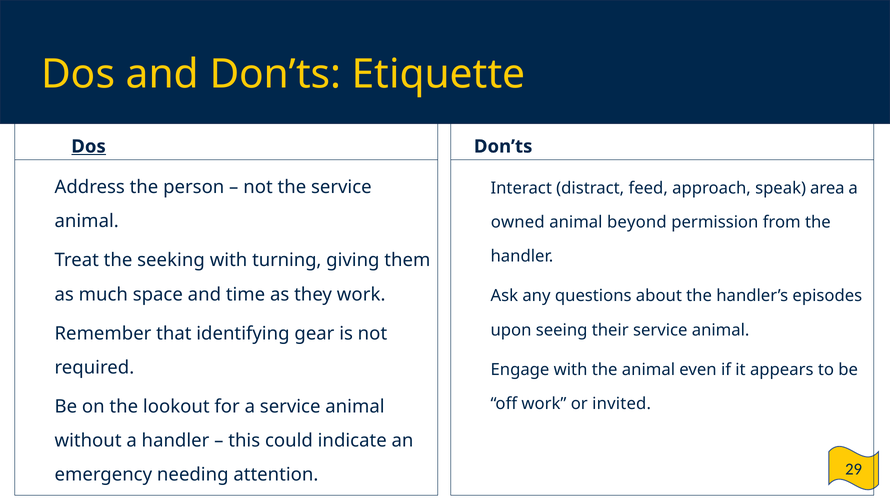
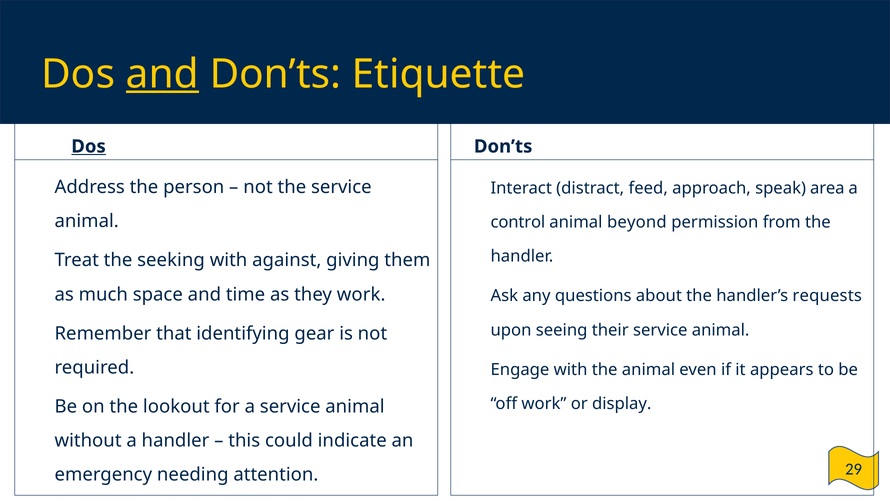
and underline: none -> present (162, 74)
owned: owned -> control (518, 222)
turning: turning -> against (287, 260)
episodes: episodes -> requests (827, 296)
invited: invited -> display (622, 403)
